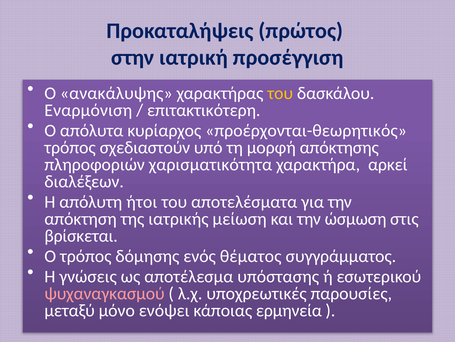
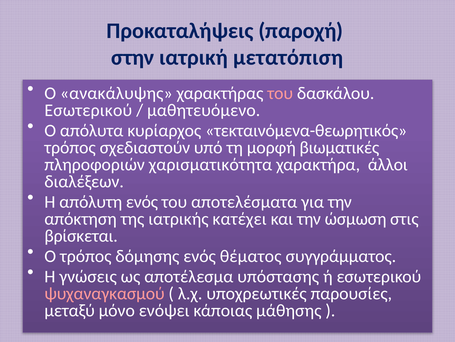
πρώτος: πρώτος -> παροχή (301, 31)
προσέγγιση: προσέγγιση -> μετατόπιση (288, 57)
του colour: yellow -> pink (280, 93)
Εναρμόνιση: Εναρμόνιση -> Εσωτερικού (88, 110)
επιτακτικότερη: επιτακτικότερη -> μαθητευόμενο (204, 110)
προέρχονται-θεωρητικός: προέρχονται-θεωρητικός -> τεκταινόμενα-θεωρητικός (306, 130)
απόκτησης: απόκτησης -> βιωματικές (339, 147)
αρκεί: αρκεί -> άλλοι (388, 164)
απόλυτη ήτοι: ήτοι -> ενός (142, 202)
μείωση: μείωση -> κατέχει (240, 219)
ερμηνεία: ερμηνεία -> μάθησης (289, 310)
